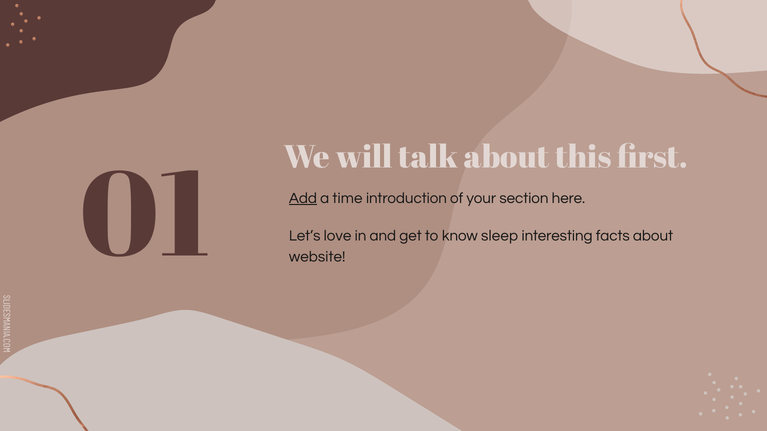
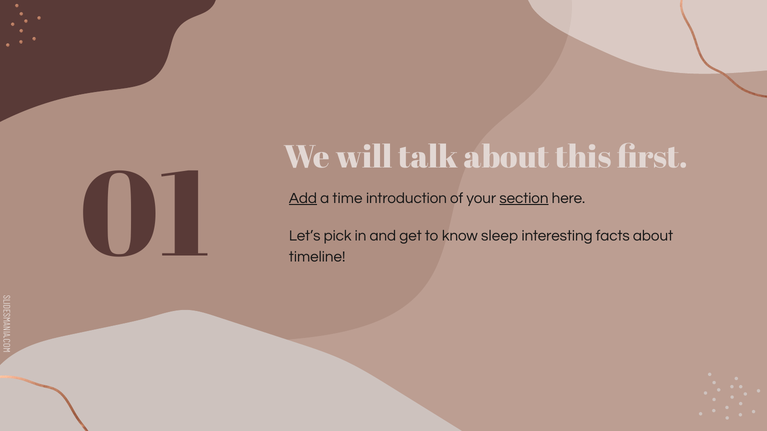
section underline: none -> present (524, 198)
love: love -> pick (338, 236)
website: website -> timeline (317, 257)
